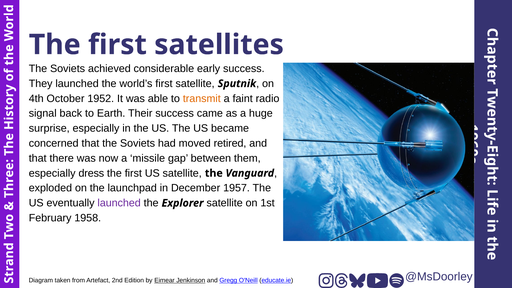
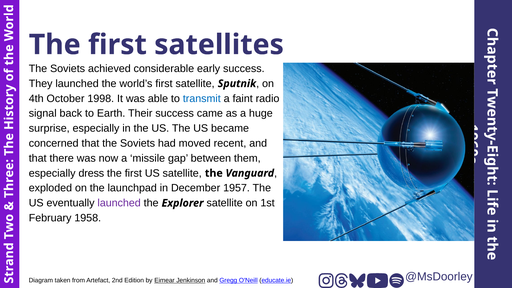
1952: 1952 -> 1998 (101, 99)
transmit colour: orange -> blue (202, 99)
retired: retired -> recent (230, 143)
